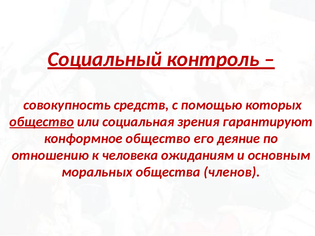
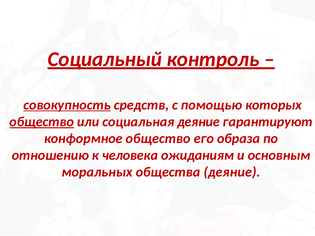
совокупность underline: none -> present (67, 105)
социальная зрения: зрения -> деяние (199, 122)
деяние: деяние -> образа (239, 139)
общества членов: членов -> деяние (232, 172)
